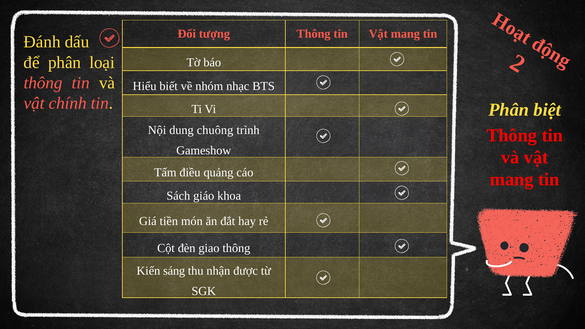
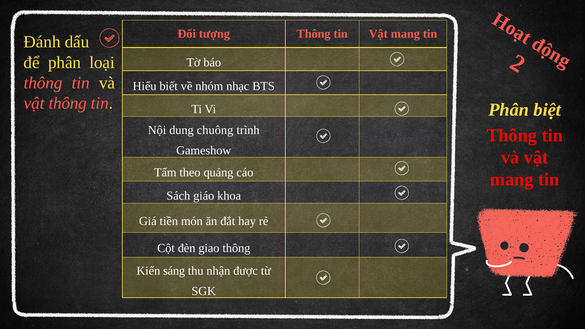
vật chính: chính -> thông (68, 103)
điều: điều -> theo (190, 173)
